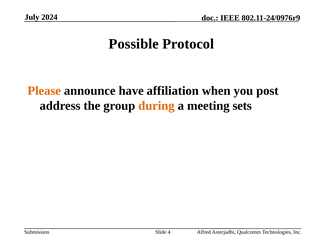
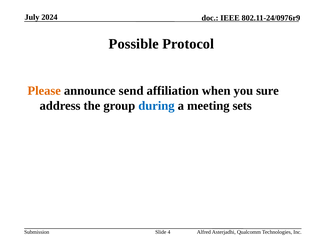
have: have -> send (131, 91)
post: post -> sure (267, 91)
during colour: orange -> blue (156, 106)
